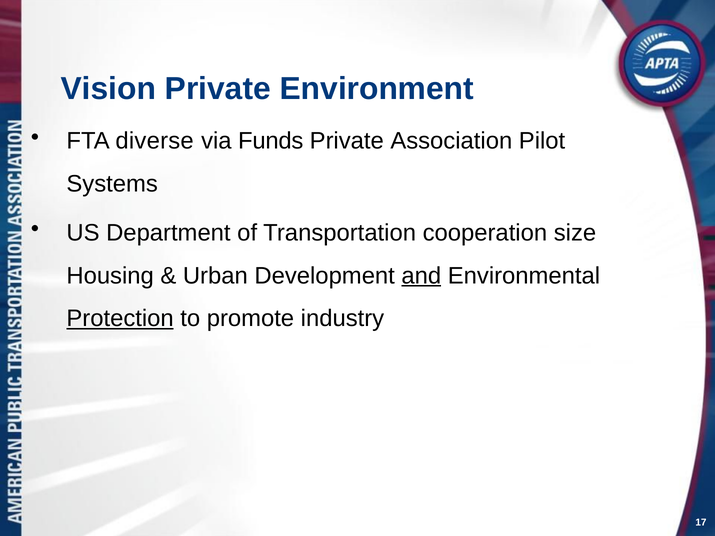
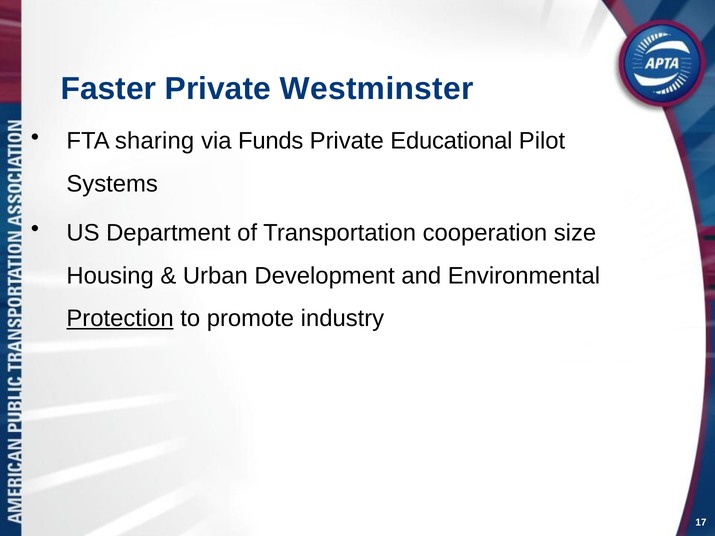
Vision: Vision -> Faster (108, 89)
Environment: Environment -> Westminster (377, 89)
diverse: diverse -> sharing (155, 141)
Association: Association -> Educational (451, 141)
and underline: present -> none (421, 276)
